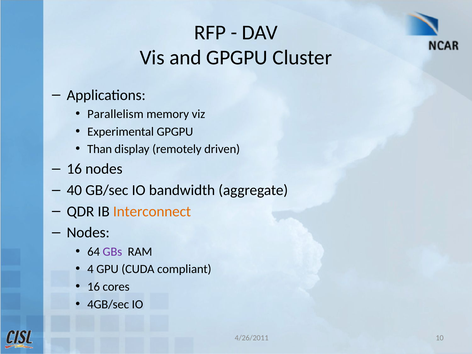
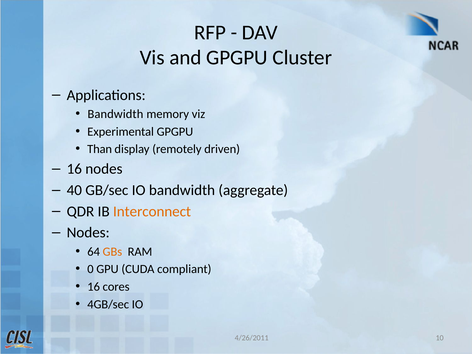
Parallelism: Parallelism -> Bandwidth (115, 114)
GBs colour: purple -> orange (112, 252)
4: 4 -> 0 (90, 269)
